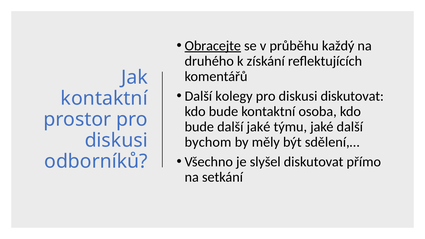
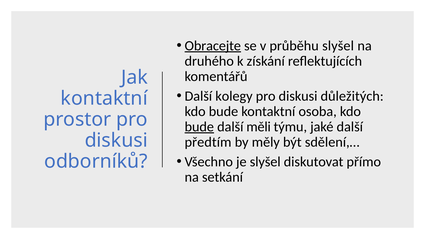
průběhu každý: každý -> slyšel (338, 46)
diskusi diskutovat: diskutovat -> důležitých (352, 96)
bude underline: none -> present (199, 127)
další jaké: jaké -> měli (259, 127)
bychom: bychom -> předtím (208, 142)
